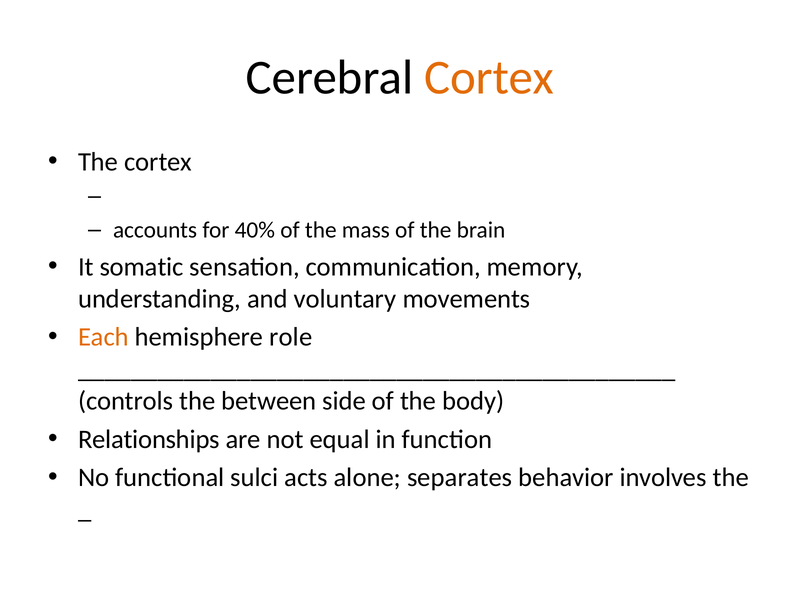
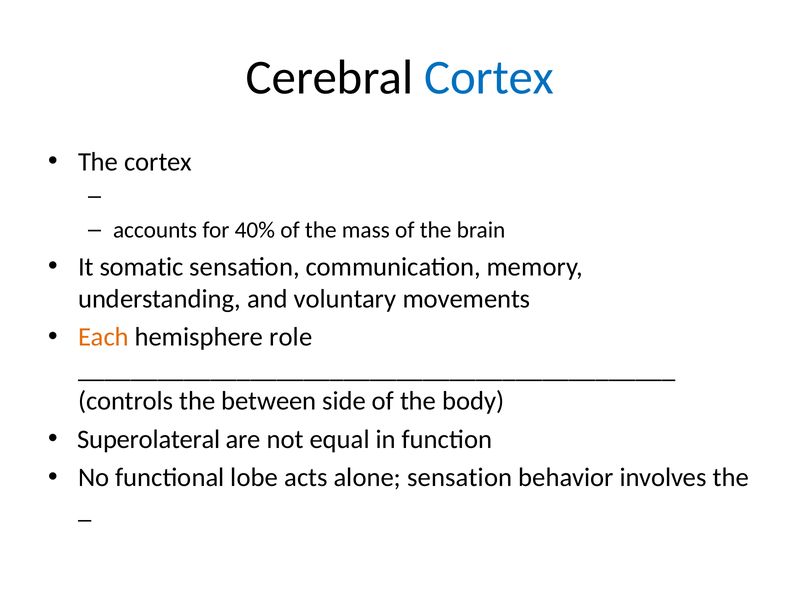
Cortex colour: orange -> blue (489, 77)
Relationships: Relationships -> Superolateral (149, 439)
sulci: sulci -> lobe (254, 477)
alone separates: separates -> sensation (460, 477)
